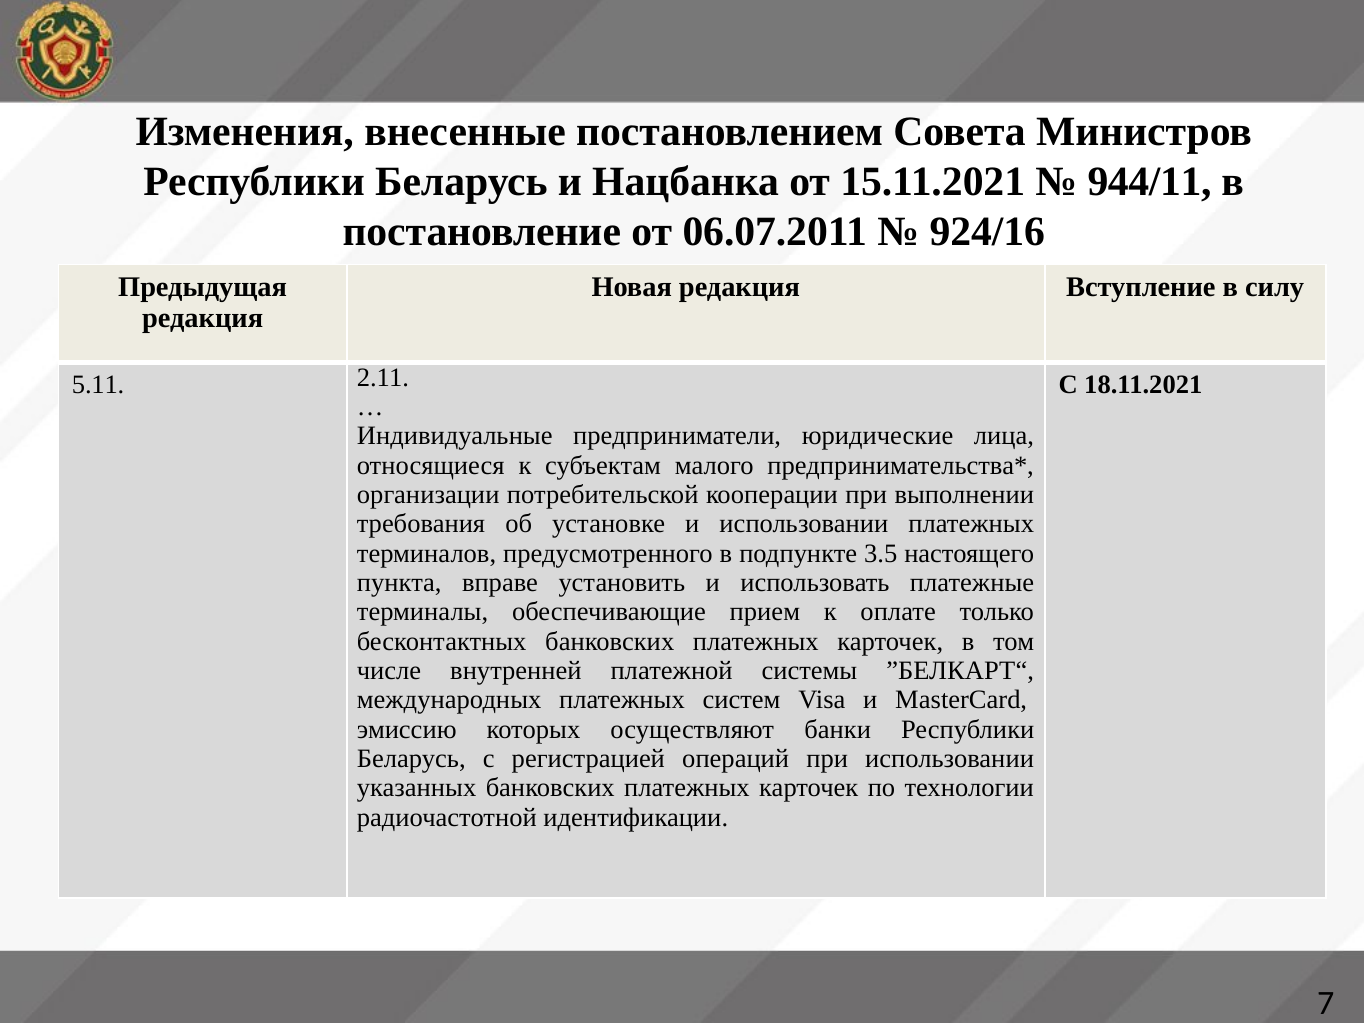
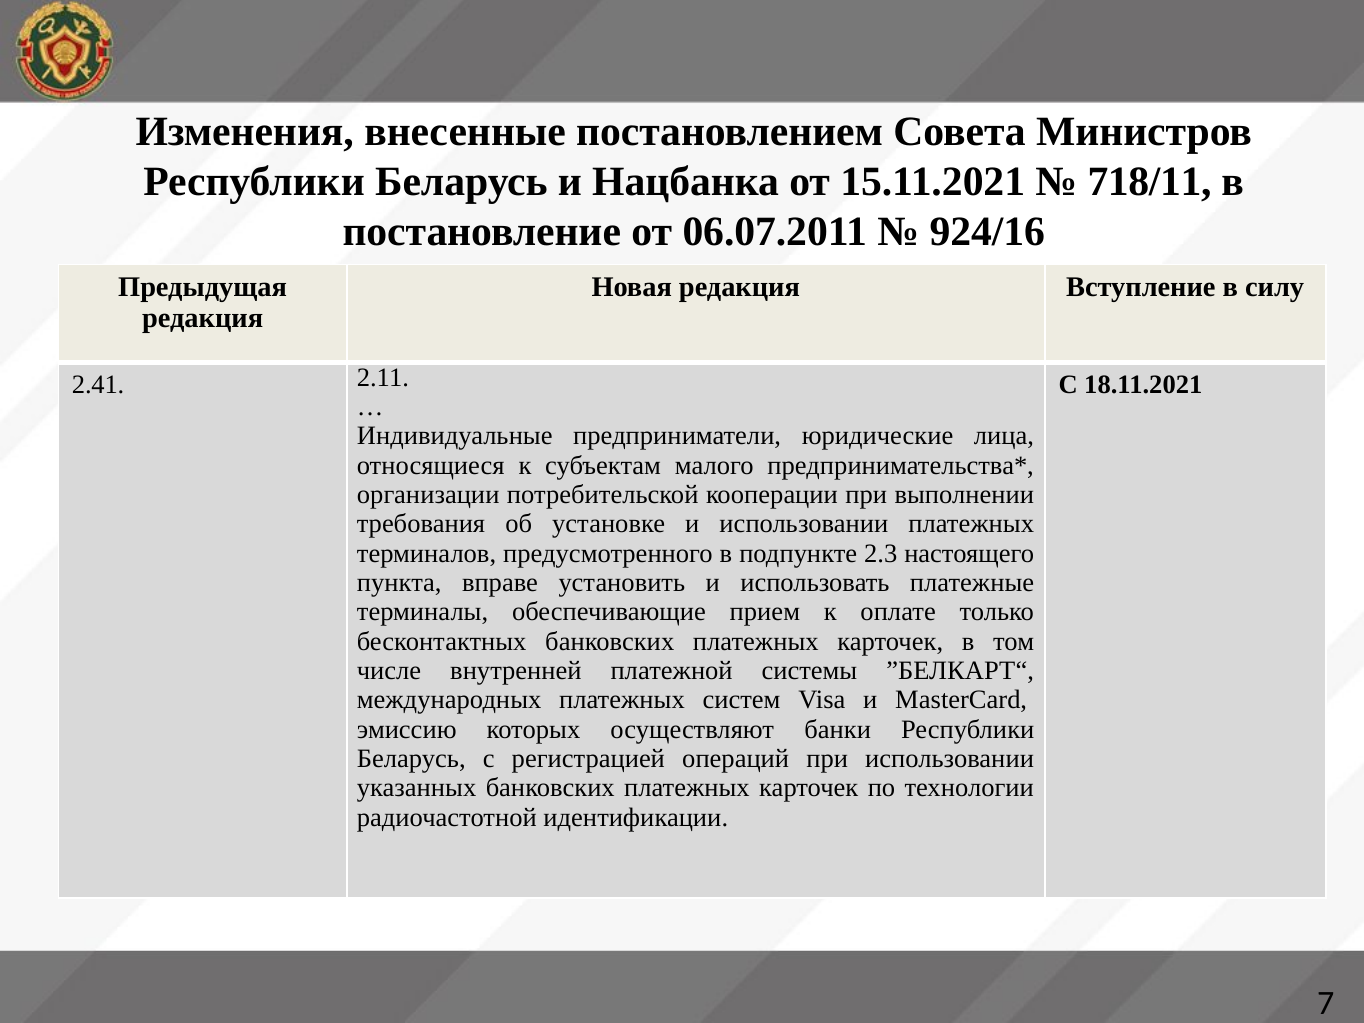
944/11: 944/11 -> 718/11 (1149, 181)
5.11: 5.11 -> 2.41 (98, 384)
3.5: 3.5 -> 2.3 (881, 553)
